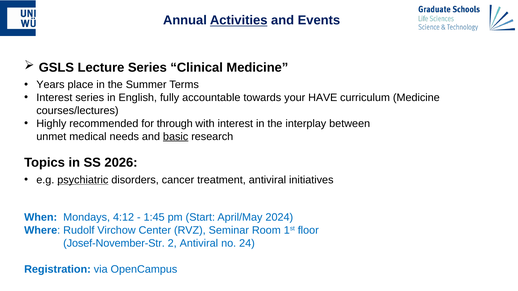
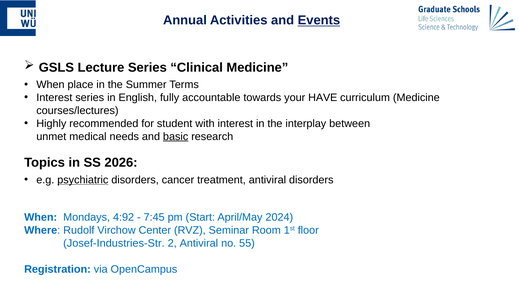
Activities underline: present -> none (239, 20)
Events underline: none -> present (319, 20)
Years: Years -> When (50, 85)
through: through -> student (175, 124)
antiviral initiatives: initiatives -> disorders (311, 180)
4:12: 4:12 -> 4:92 (124, 218)
1:45: 1:45 -> 7:45 (154, 218)
Josef-November-Str: Josef-November-Str -> Josef-Industries-Str (114, 244)
24: 24 -> 55 (247, 244)
